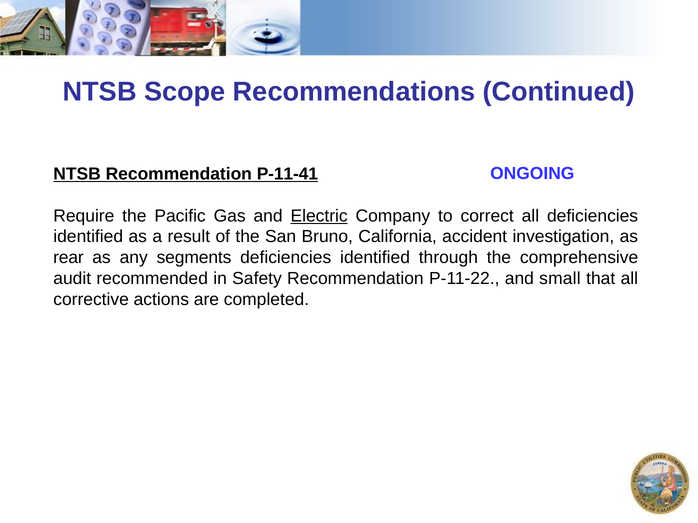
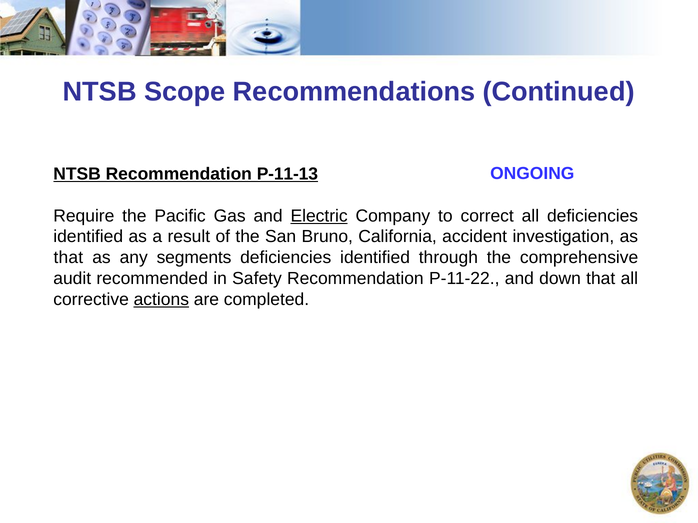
P-11-41: P-11-41 -> P-11-13 (287, 174)
rear: rear -> that (68, 258)
small: small -> down (560, 279)
actions underline: none -> present (161, 300)
